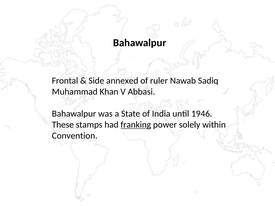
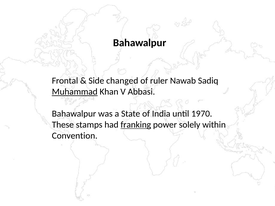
annexed: annexed -> changed (122, 81)
Muhammad underline: none -> present (75, 92)
1946: 1946 -> 1970 (202, 114)
